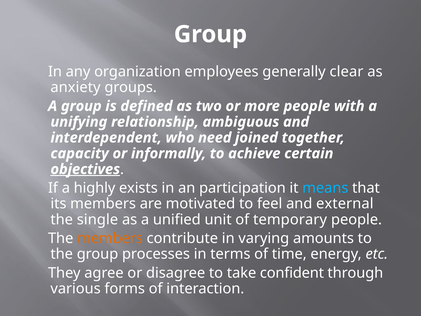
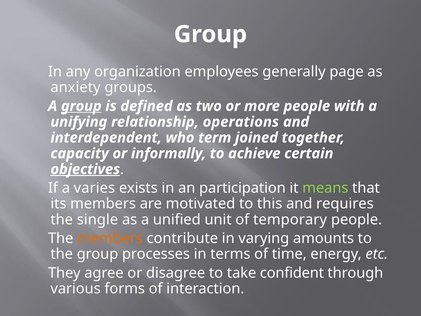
clear: clear -> page (347, 72)
group underline: none -> present (81, 106)
ambiguous: ambiguous -> operations (241, 122)
need: need -> term (215, 138)
highly: highly -> varies (94, 188)
means colour: light blue -> light green (325, 188)
feel: feel -> this (270, 204)
external: external -> requires (345, 204)
